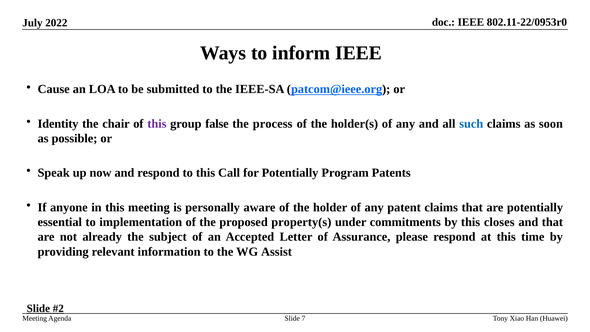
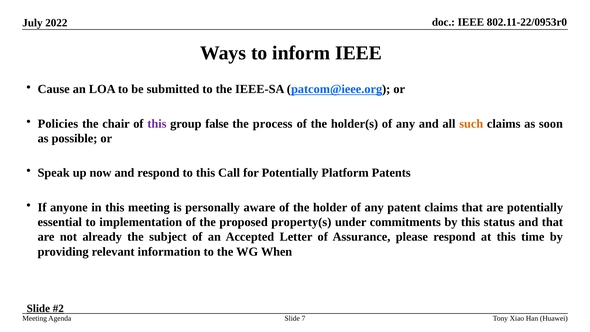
Identity: Identity -> Policies (58, 124)
such colour: blue -> orange (471, 124)
Program: Program -> Platform (345, 173)
closes: closes -> status (499, 222)
Assist: Assist -> When (277, 252)
